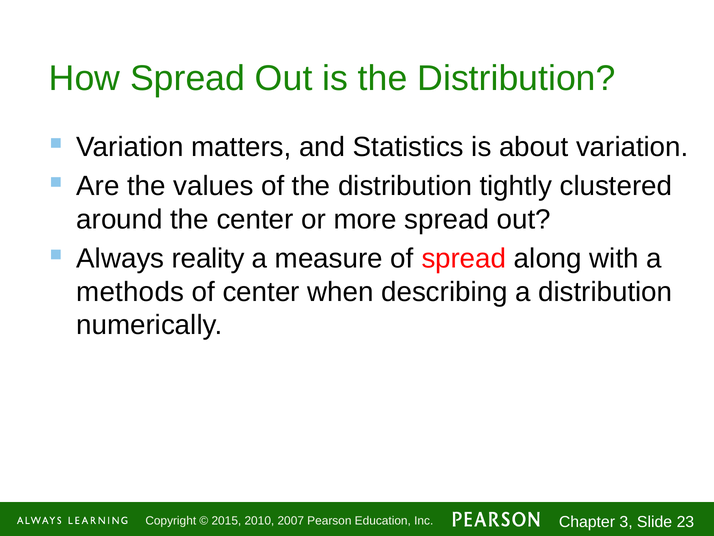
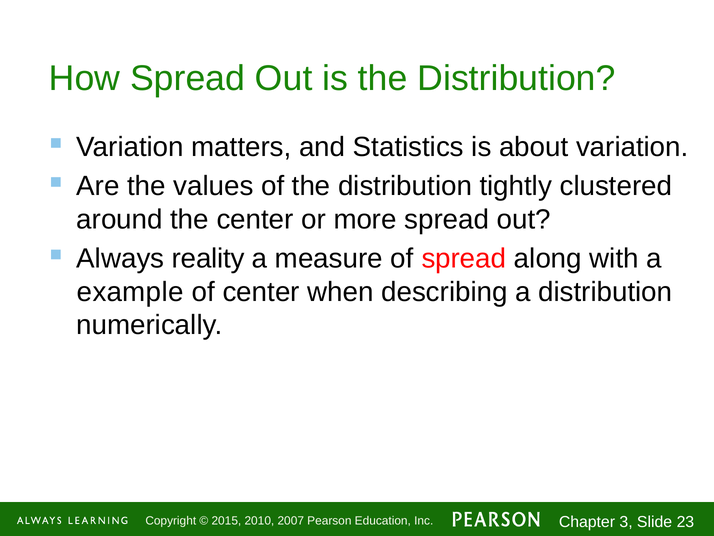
methods: methods -> example (130, 292)
